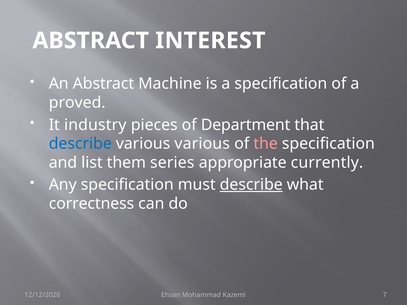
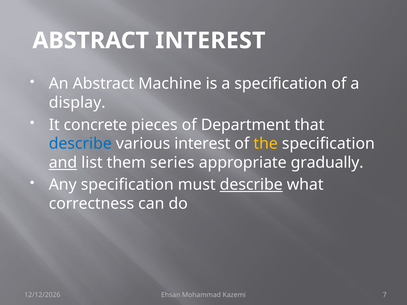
proved: proved -> display (77, 103)
industry: industry -> concrete (95, 125)
various various: various -> interest (202, 144)
the colour: pink -> yellow (266, 144)
and underline: none -> present (63, 163)
currently: currently -> gradually (327, 163)
